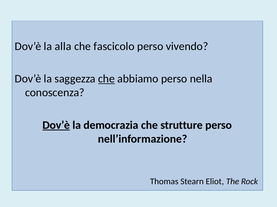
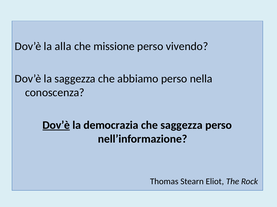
fascicolo: fascicolo -> missione (114, 46)
che underline: present -> none (106, 79)
che strutture: strutture -> saggezza (182, 126)
